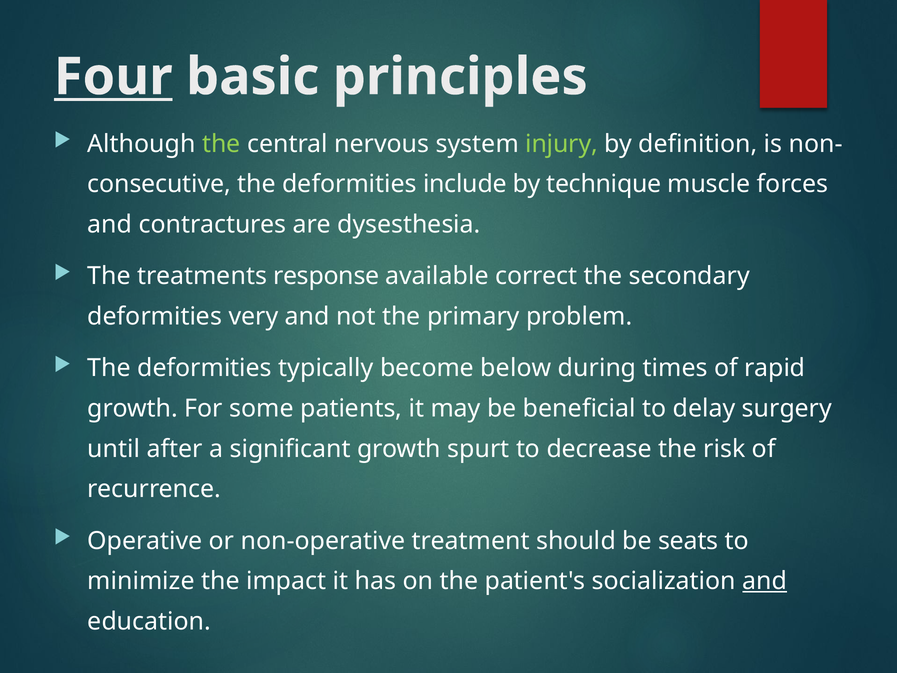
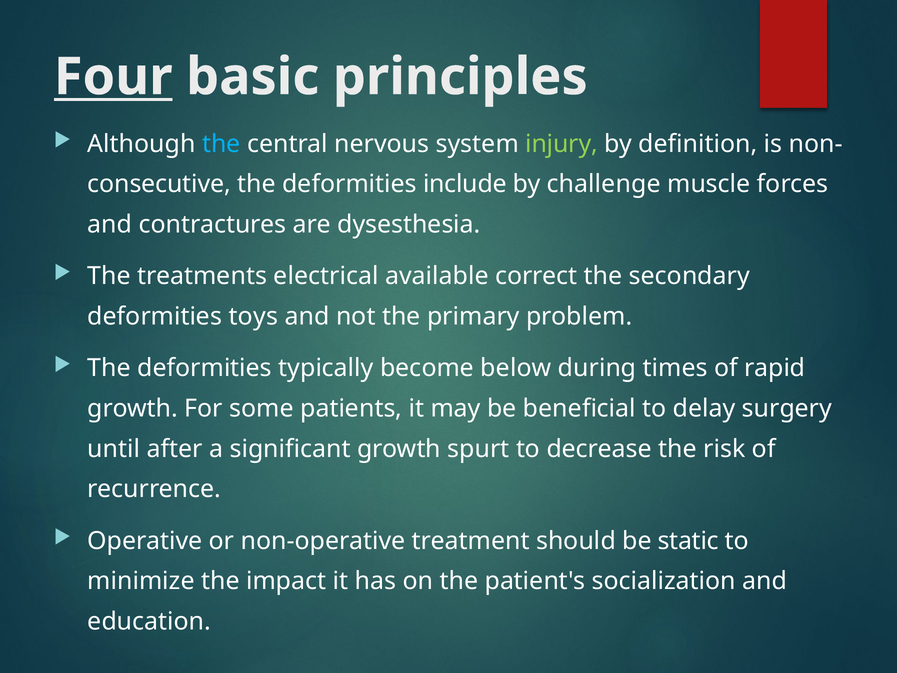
the colour: light green -> light blue (221, 144)
technique: technique -> challenge (604, 184)
response: response -> electrical (326, 276)
very: very -> toys (253, 316)
seats: seats -> static (688, 541)
and underline: present -> none (765, 581)
